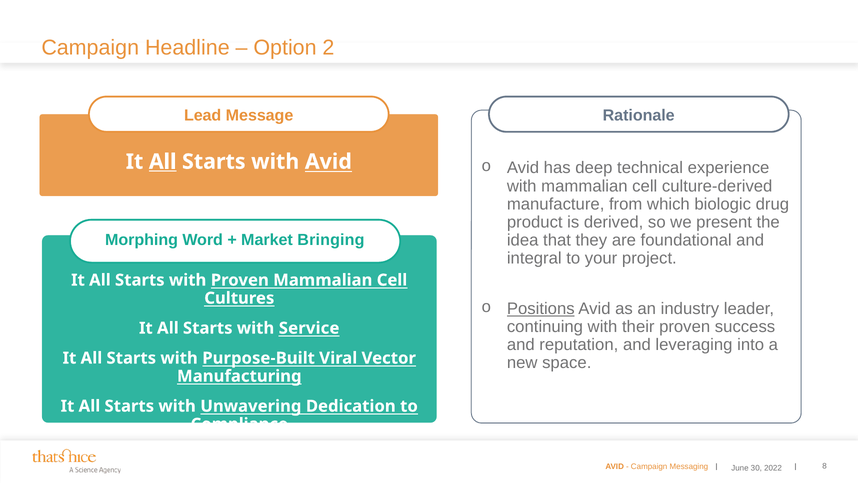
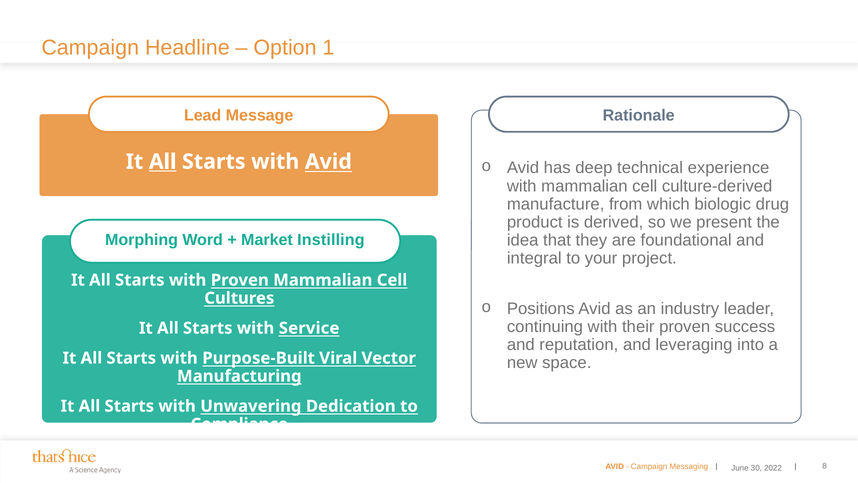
2: 2 -> 1 (328, 48)
Bringing: Bringing -> Instilling (331, 240)
Positions underline: present -> none (541, 308)
